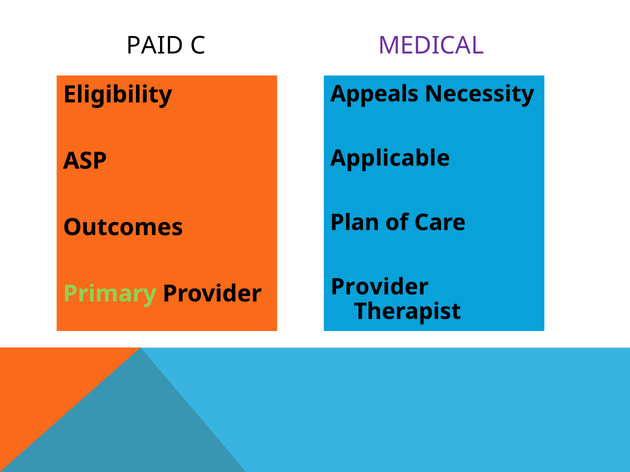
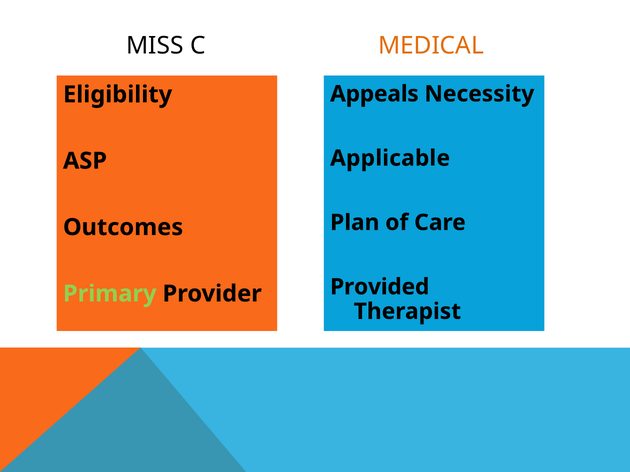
PAID: PAID -> MISS (155, 46)
MEDICAL colour: purple -> orange (431, 46)
Provider: Provider -> Provided (380, 287)
